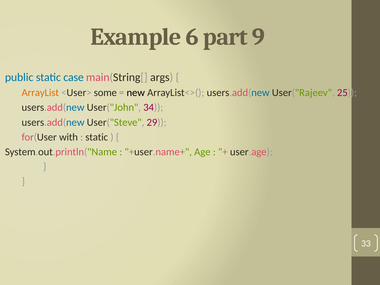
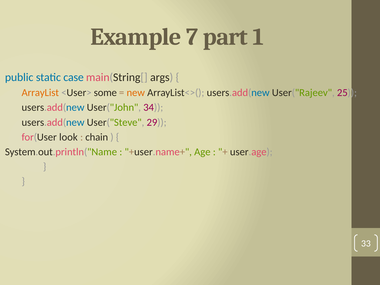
6: 6 -> 7 (192, 37)
9: 9 -> 1 (258, 37)
new colour: black -> orange (136, 93)
with: with -> look (68, 137)
static: static -> chain (97, 137)
